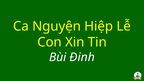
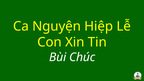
Đinh: Đinh -> Chúc (82, 57)
